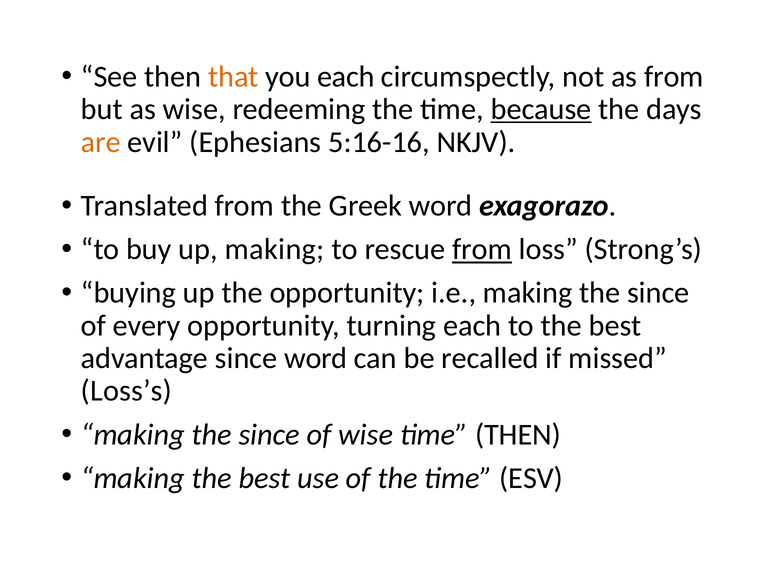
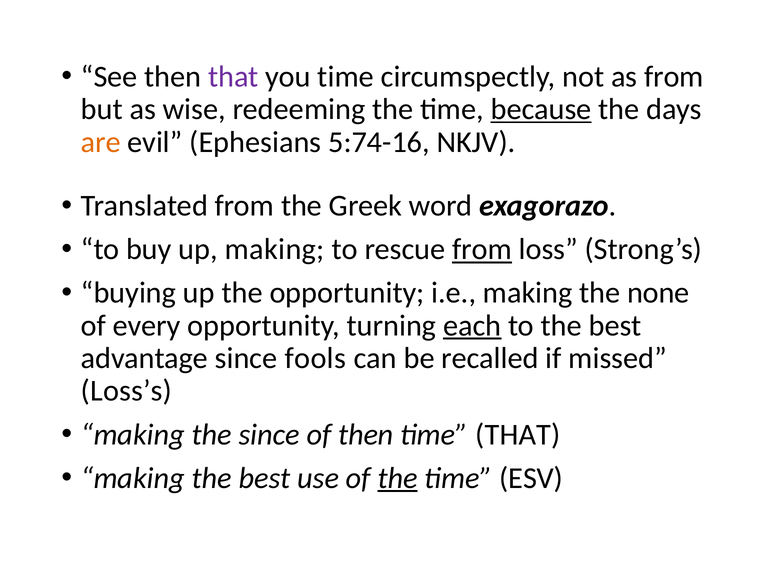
that colour: orange -> purple (233, 77)
you each: each -> time (346, 77)
5:16-16: 5:16-16 -> 5:74-16 (379, 142)
i.e making the since: since -> none (658, 293)
each underline: none -> present (472, 326)
since word: word -> fools (315, 358)
of wise: wise -> then (366, 435)
time THEN: THEN -> THAT (518, 435)
the underline: none -> present (398, 478)
